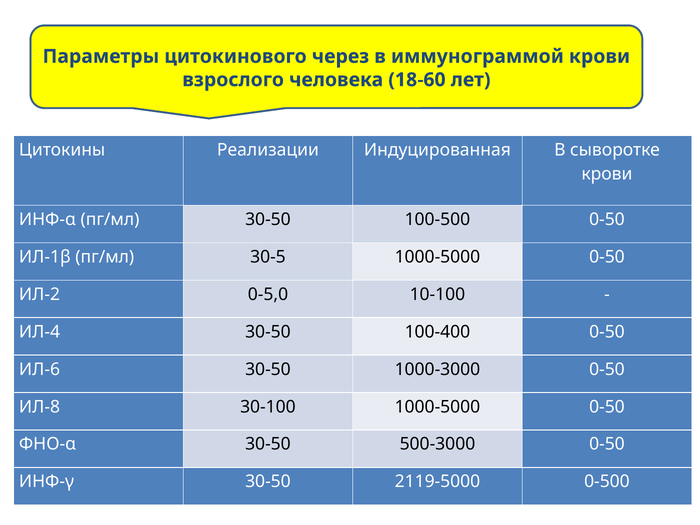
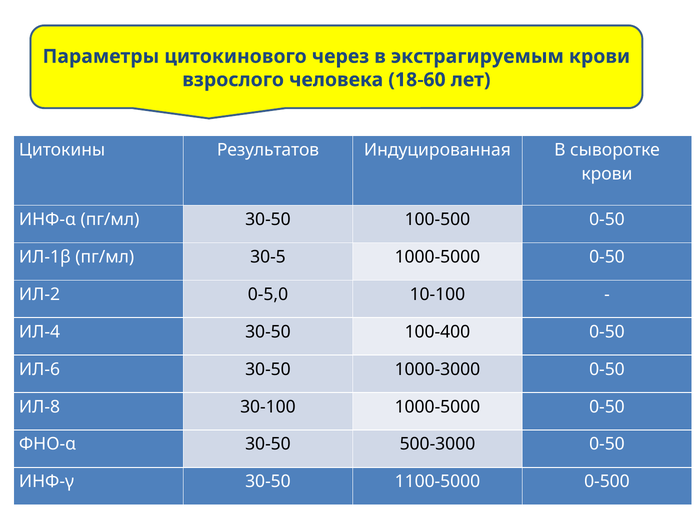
иммунограммой: иммунограммой -> экстрагируемым (477, 56)
Реализации: Реализации -> Результатов (268, 150)
2119-5000: 2119-5000 -> 1100-5000 (437, 482)
